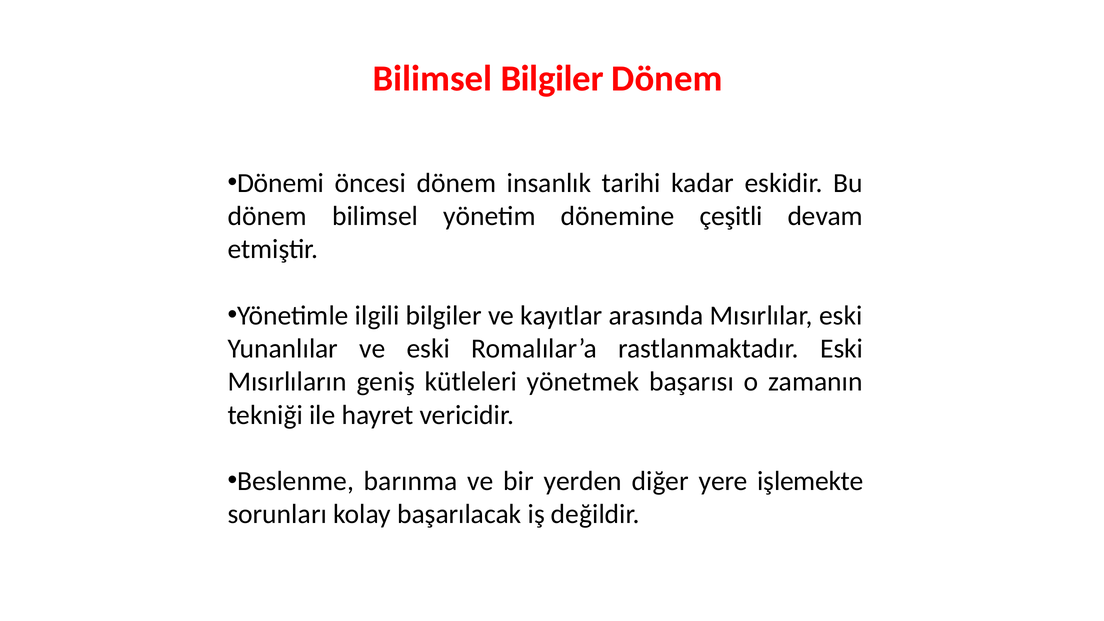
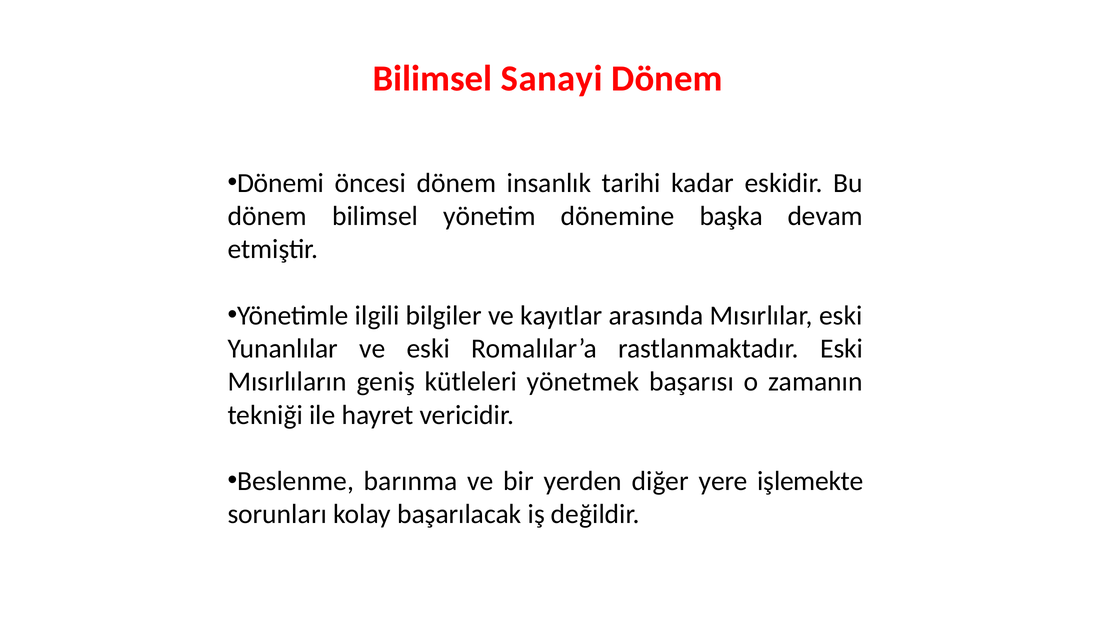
Bilimsel Bilgiler: Bilgiler -> Sanayi (552, 78)
çeşitli: çeşitli -> başka (731, 216)
